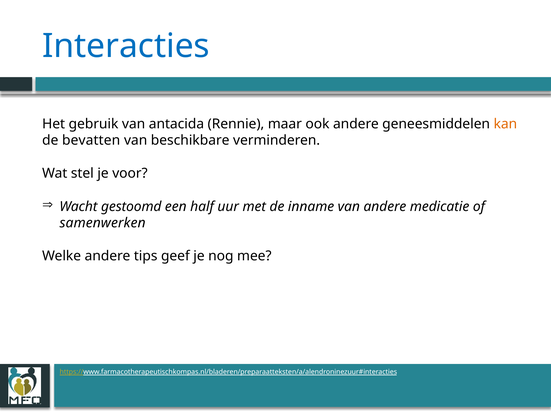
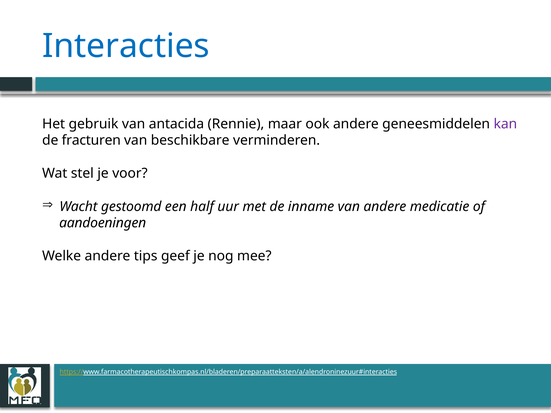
kan colour: orange -> purple (505, 124)
bevatten: bevatten -> fracturen (91, 140)
samenwerken: samenwerken -> aandoeningen (103, 223)
